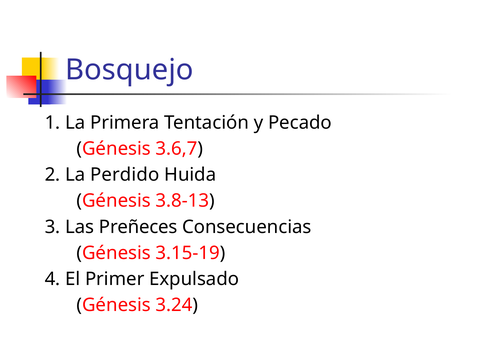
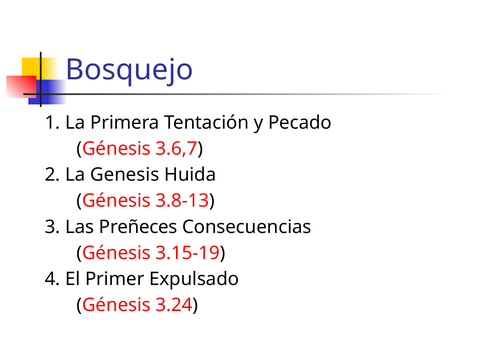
Perdido: Perdido -> Genesis (125, 175)
